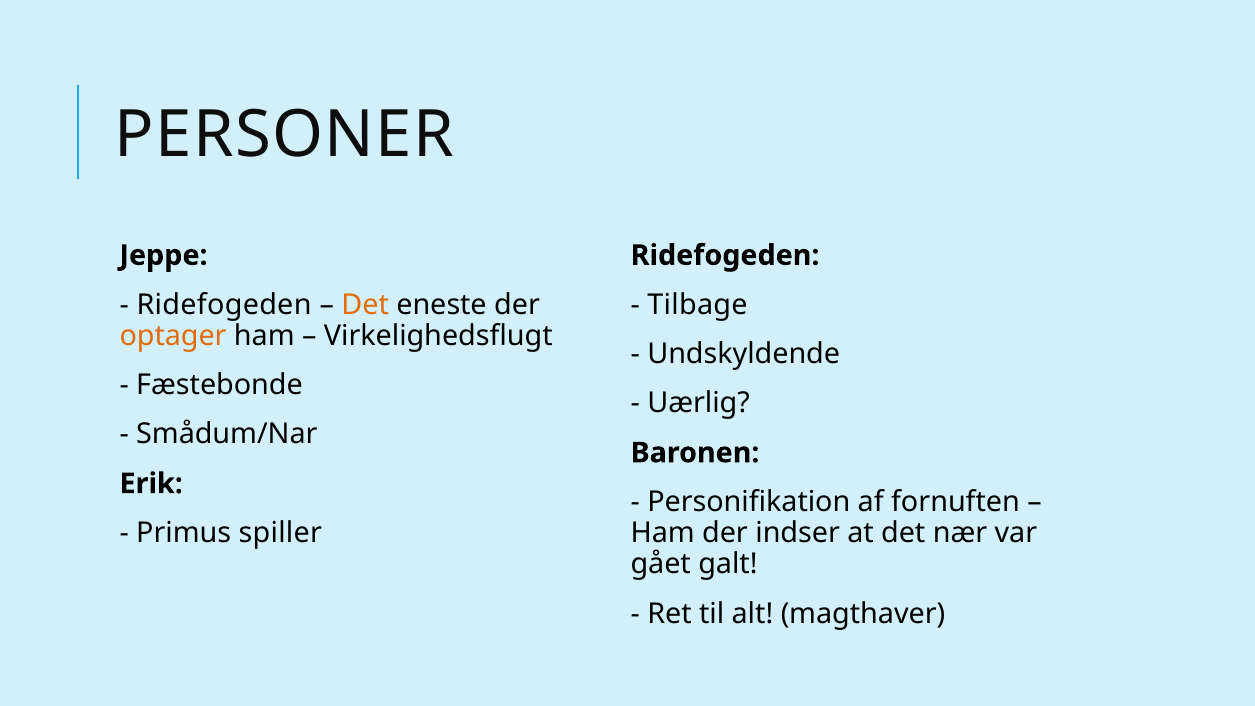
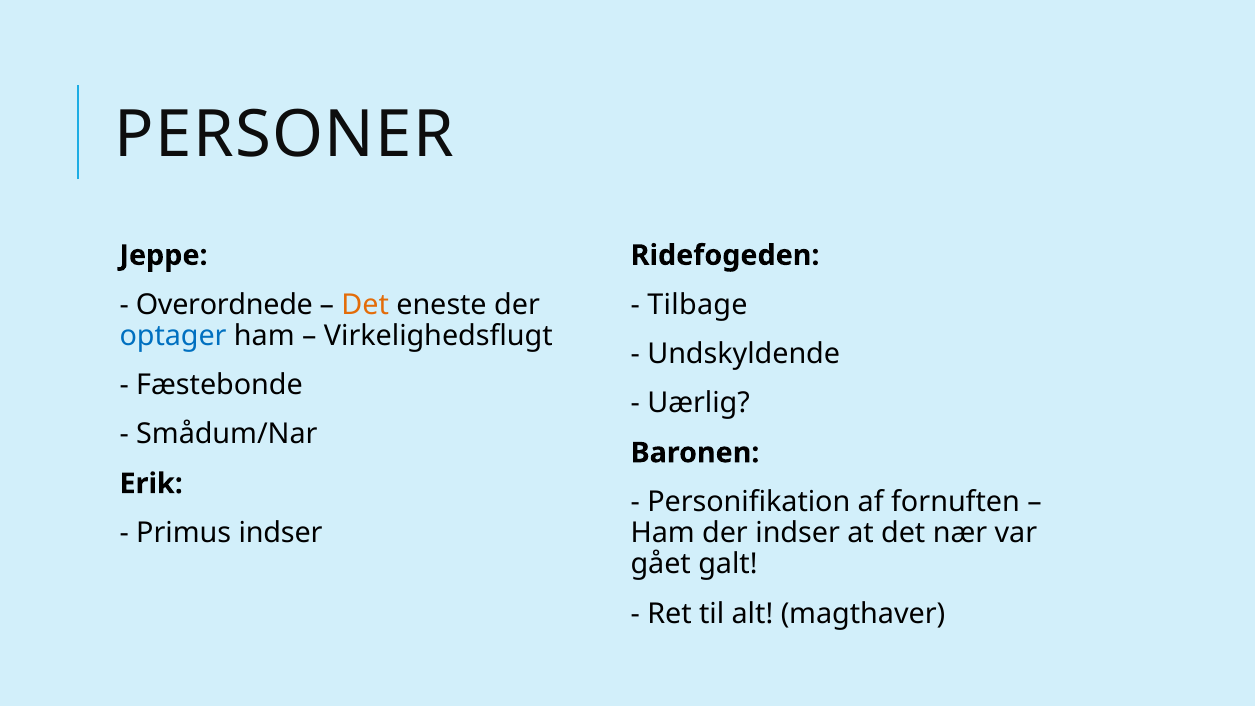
Ridefogeden: Ridefogeden -> Overordnede (224, 305)
optager colour: orange -> blue (173, 336)
Primus spiller: spiller -> indser (280, 533)
